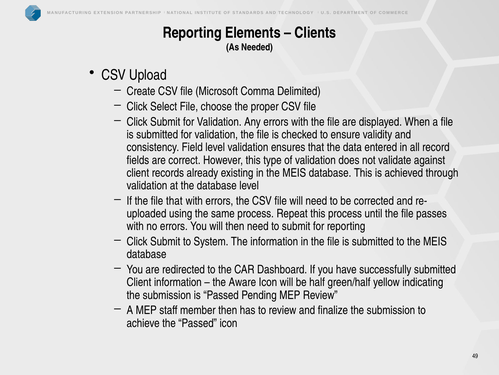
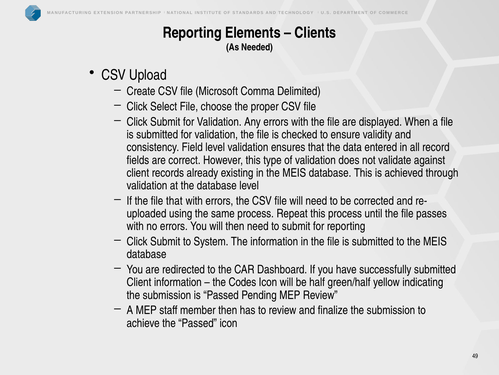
Aware: Aware -> Codes (242, 282)
